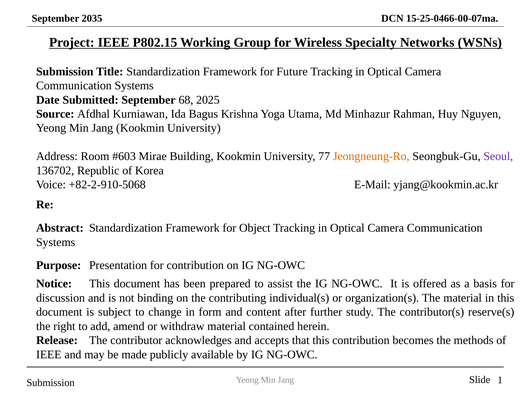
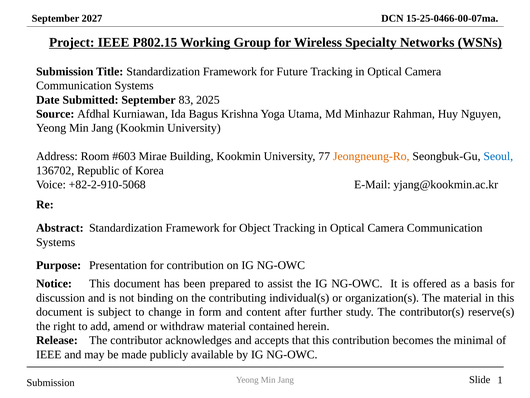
2035: 2035 -> 2027 (92, 18)
68: 68 -> 83 (186, 100)
Seoul colour: purple -> blue (498, 156)
methods: methods -> minimal (474, 340)
